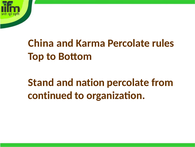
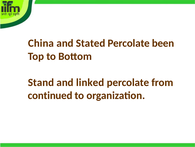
Karma: Karma -> Stated (91, 43)
rules: rules -> been (163, 43)
nation: nation -> linked (90, 82)
